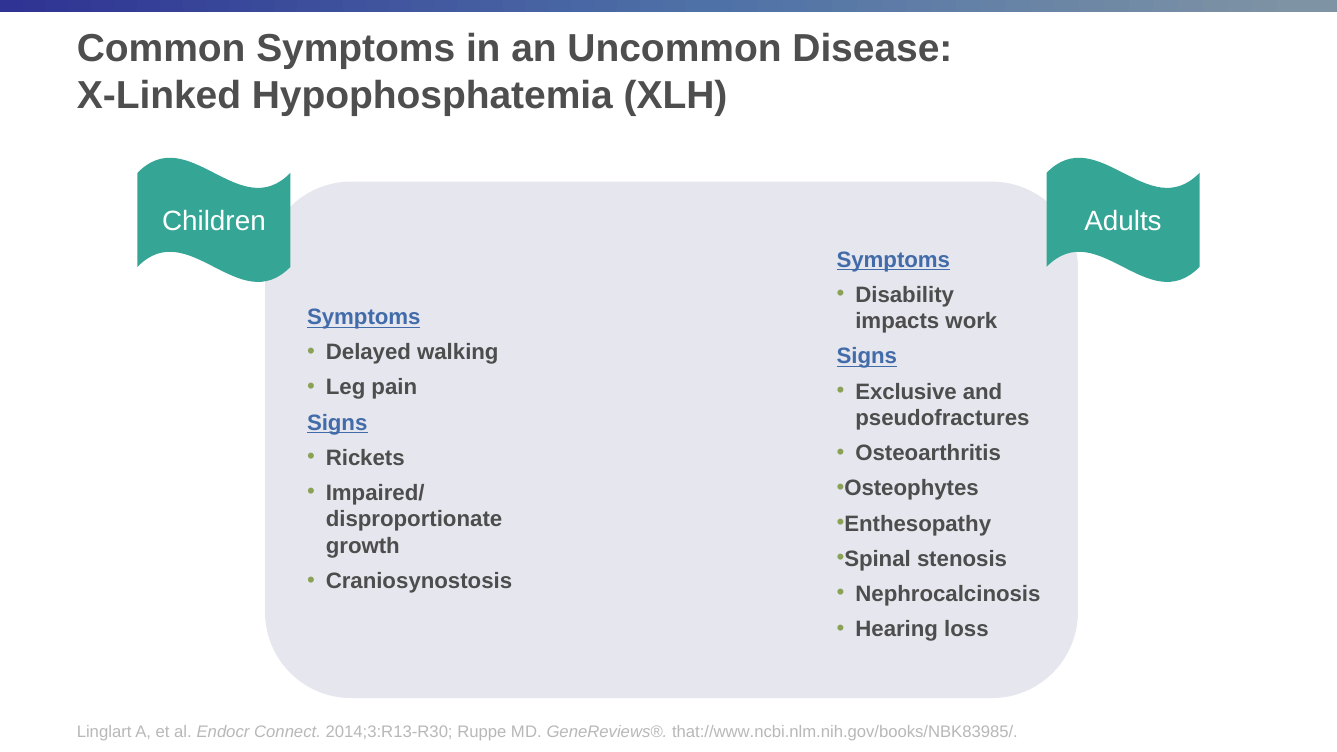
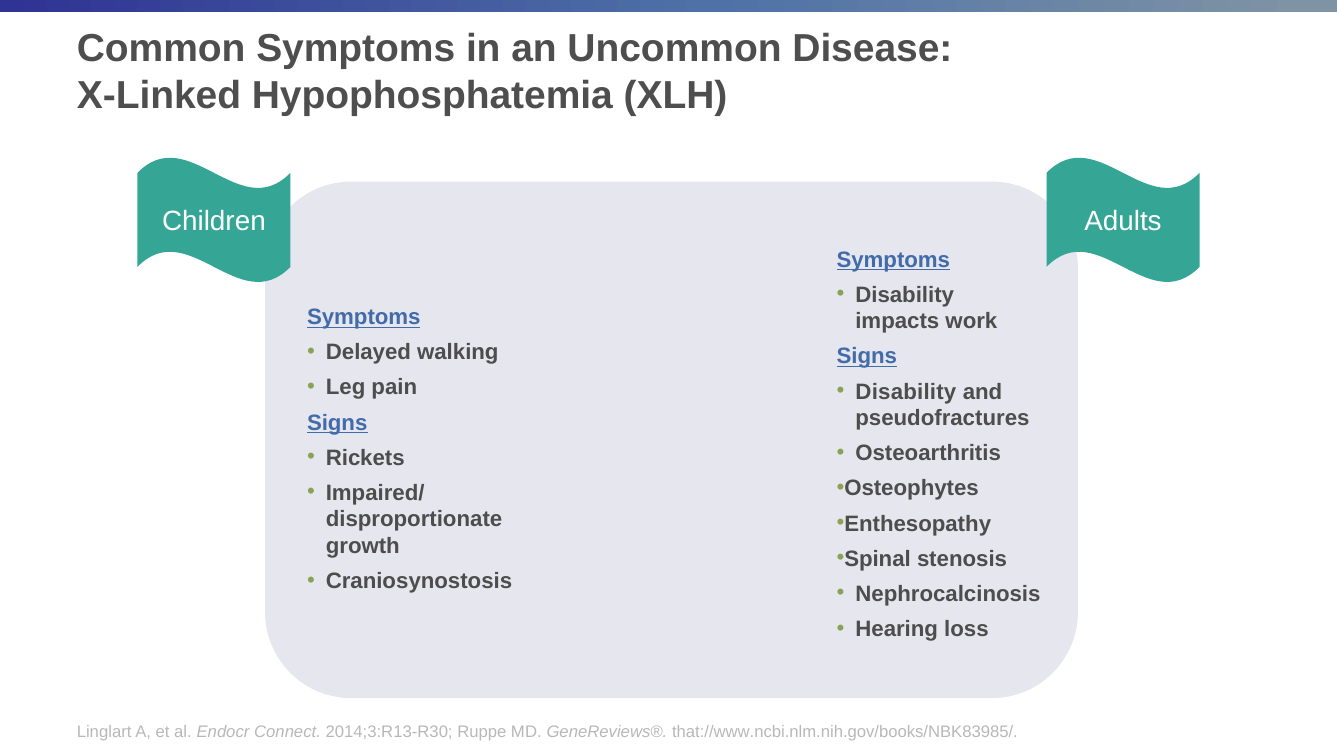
Exclusive: Exclusive -> Disability (906, 392)
